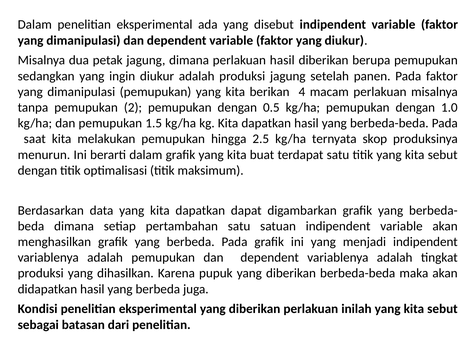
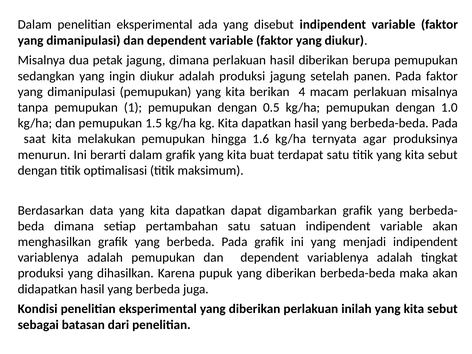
2: 2 -> 1 (133, 108)
2.5: 2.5 -> 1.6 (261, 139)
skop: skop -> agar (375, 139)
